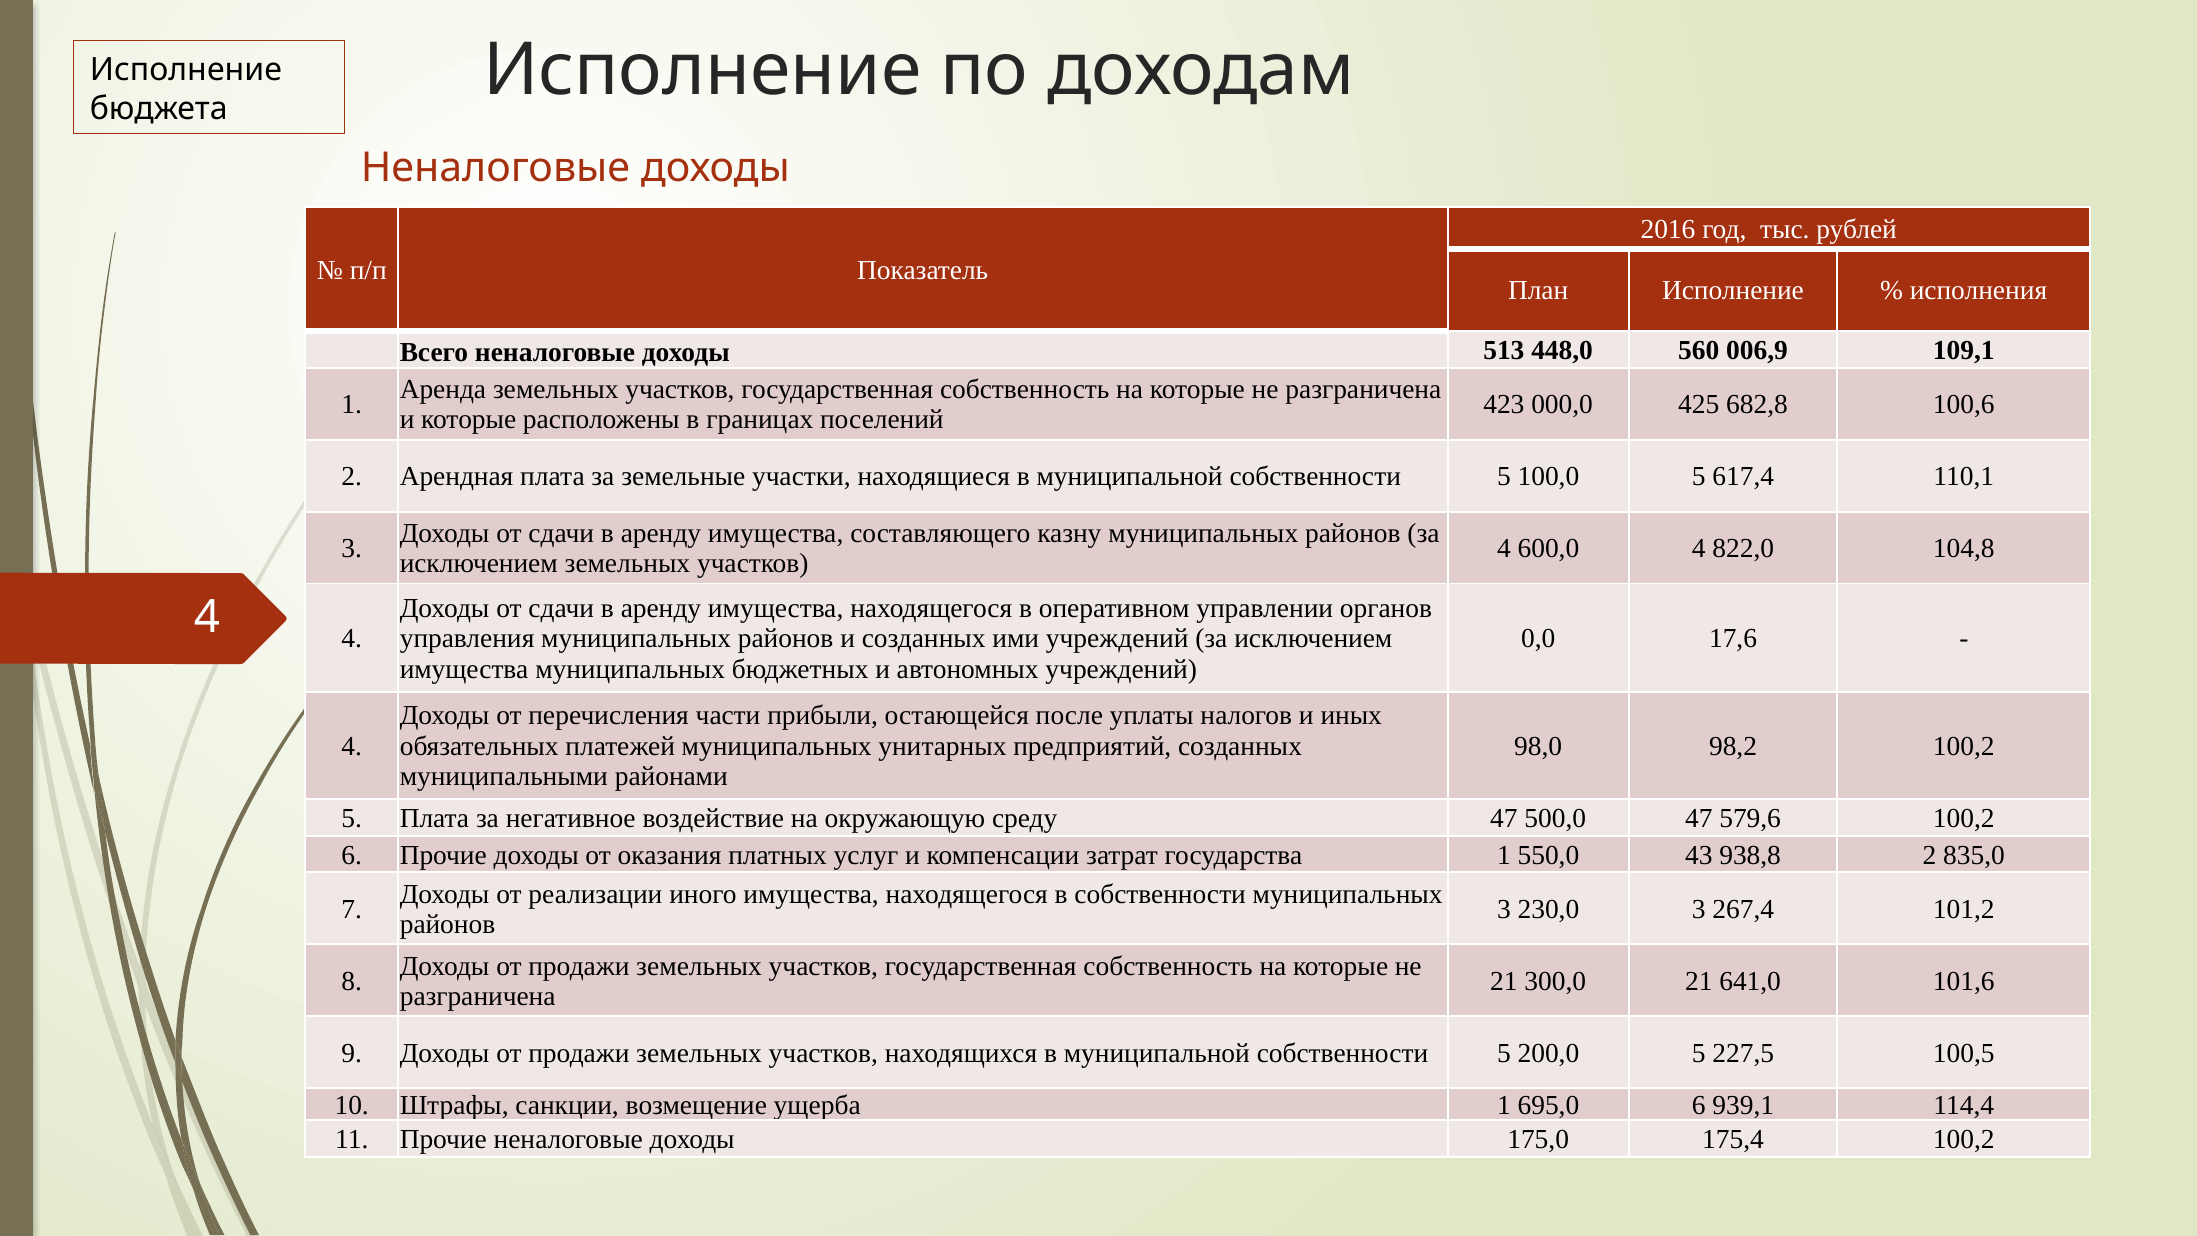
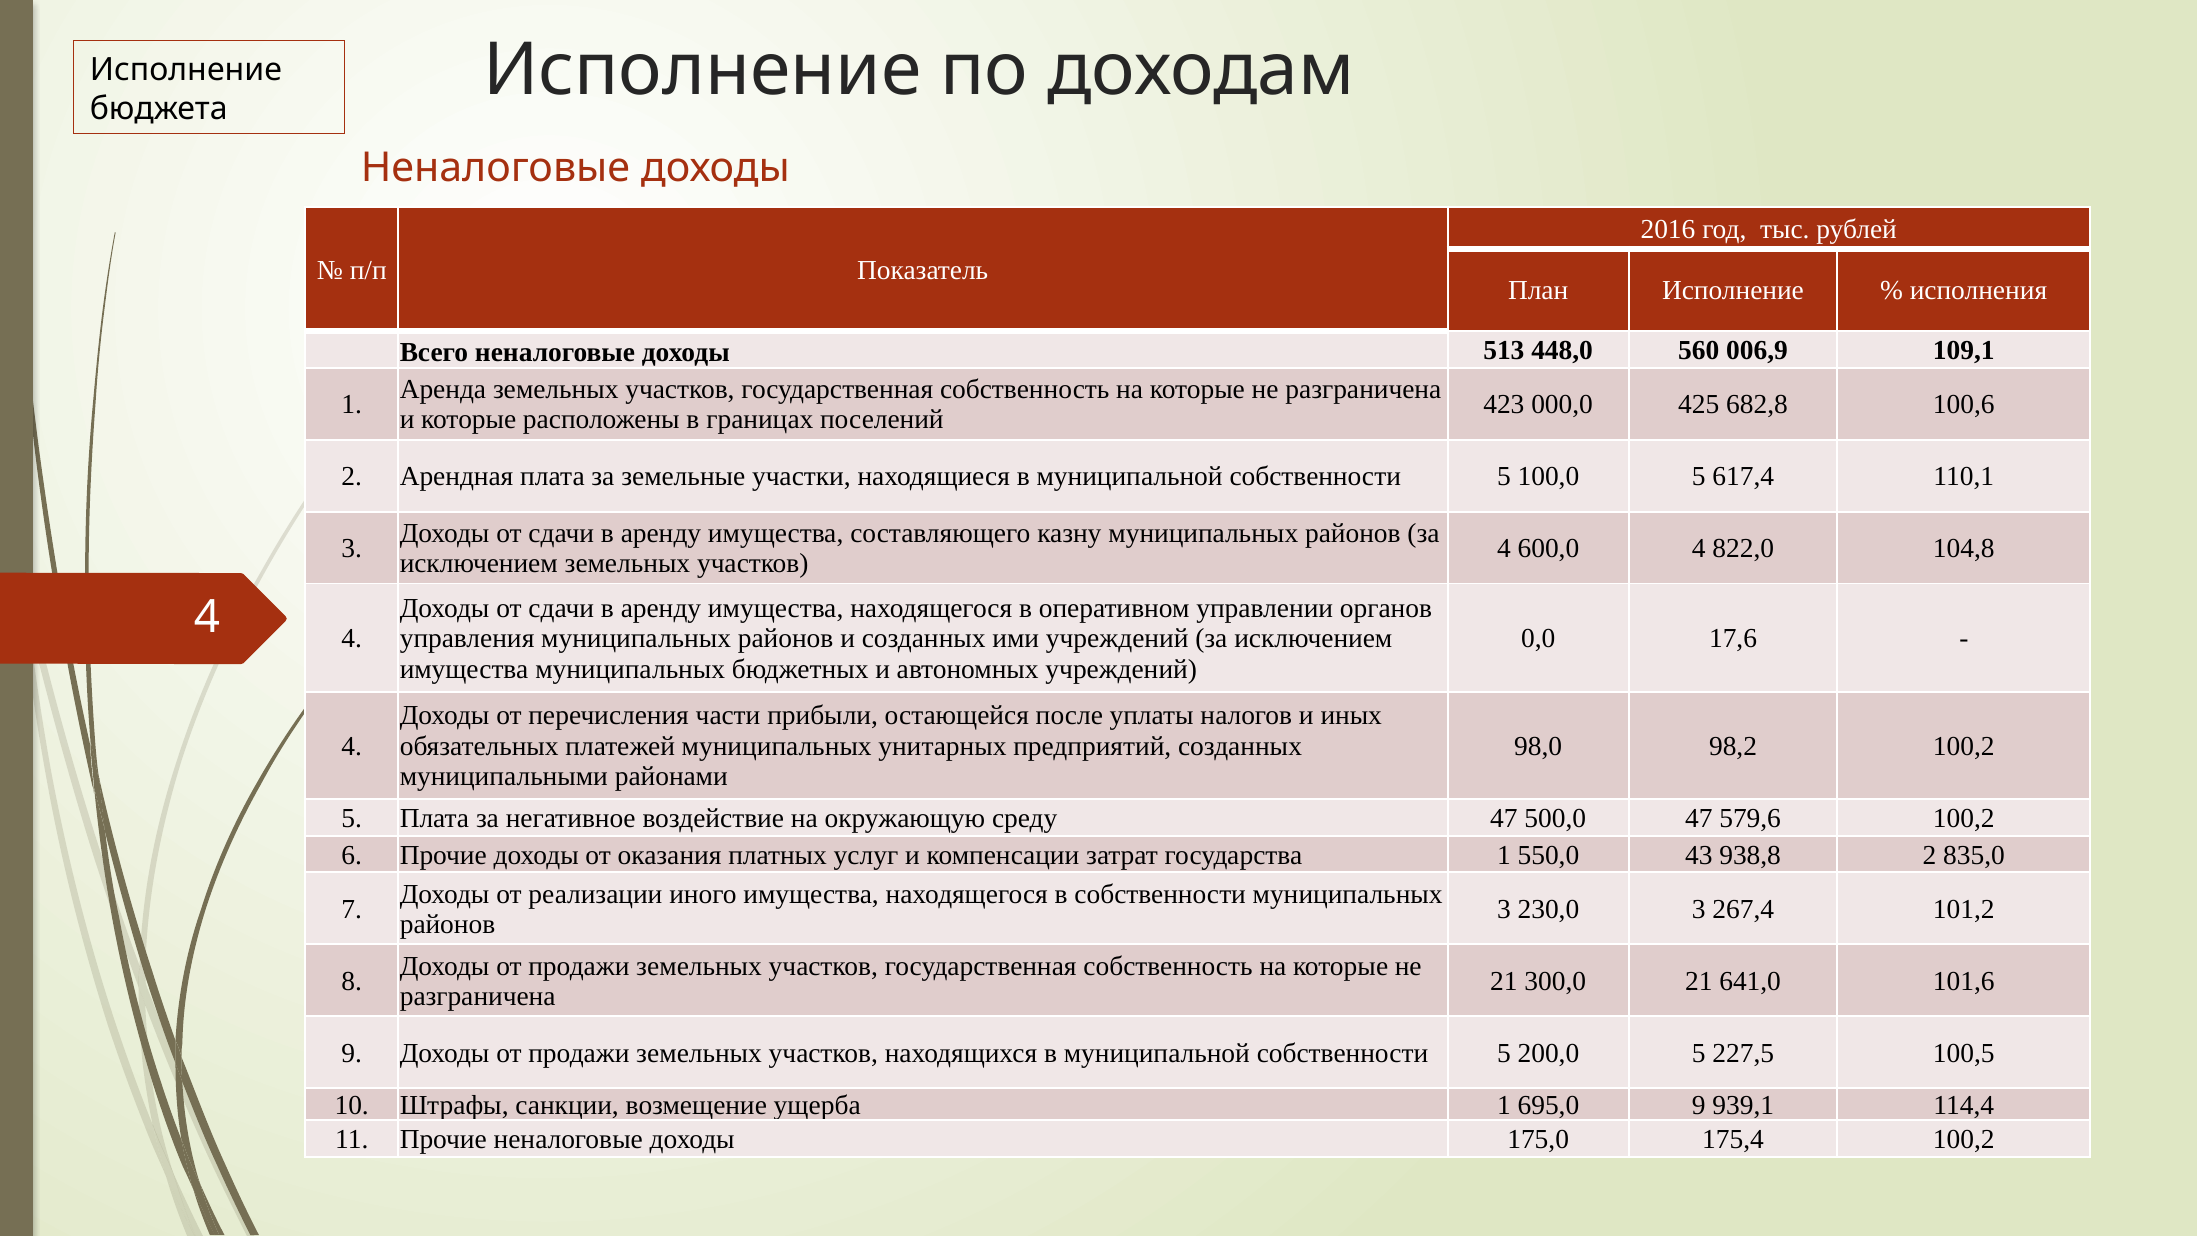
695,0 6: 6 -> 9 (1699, 1105)
